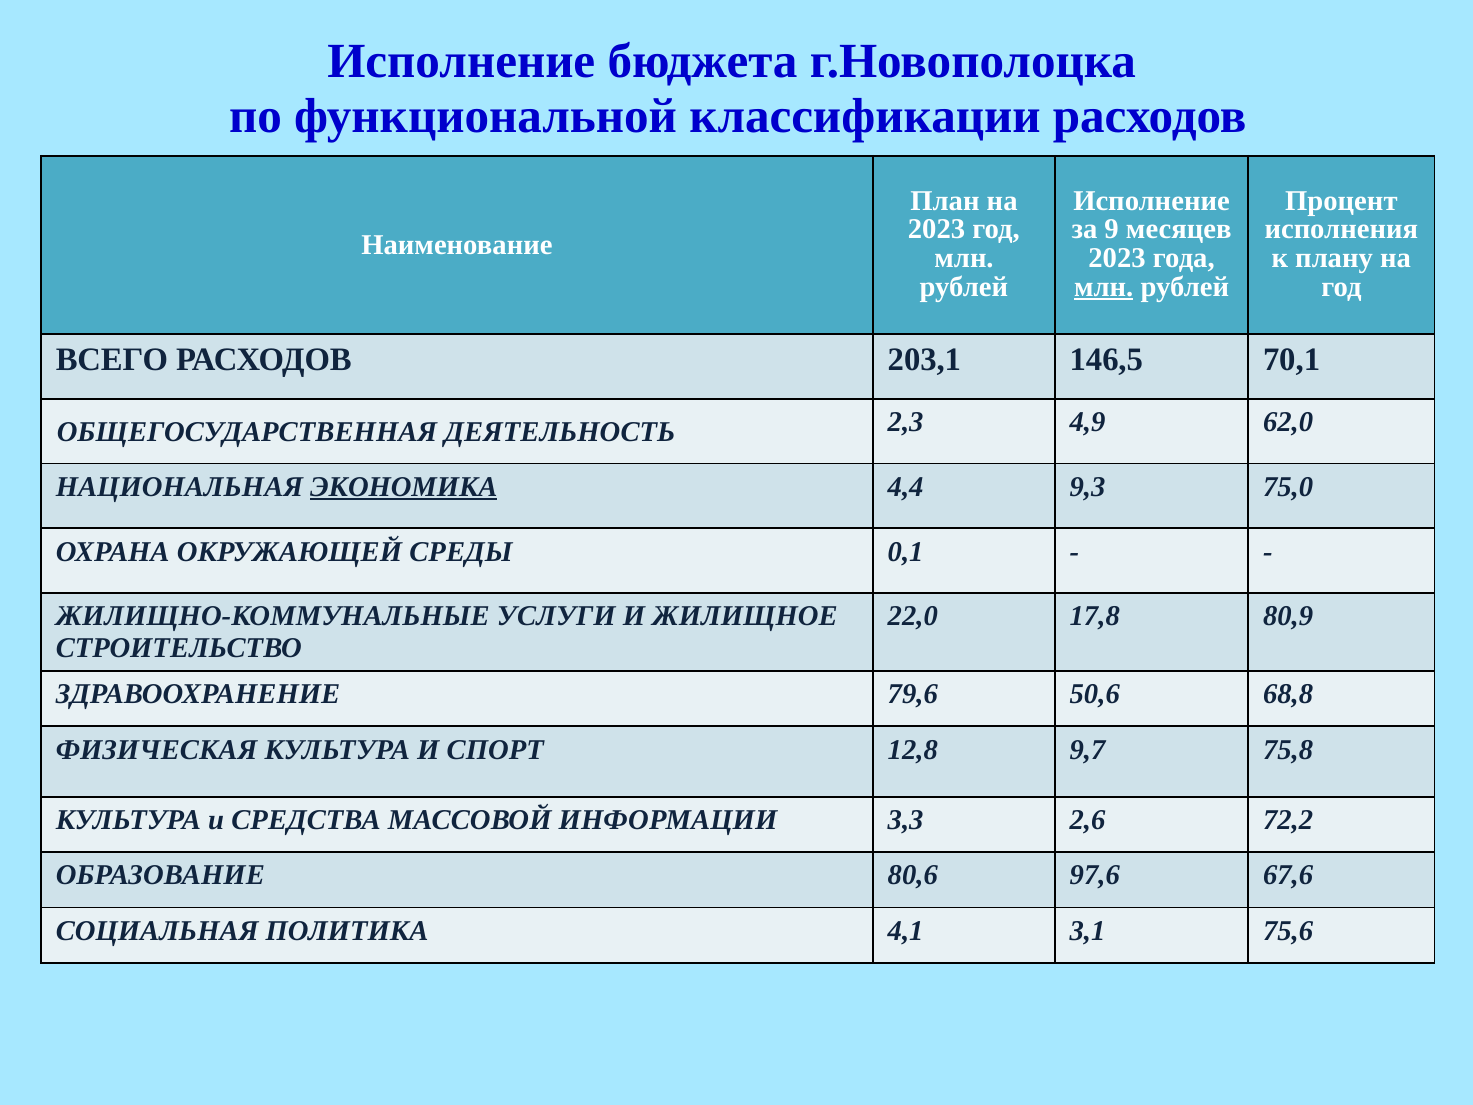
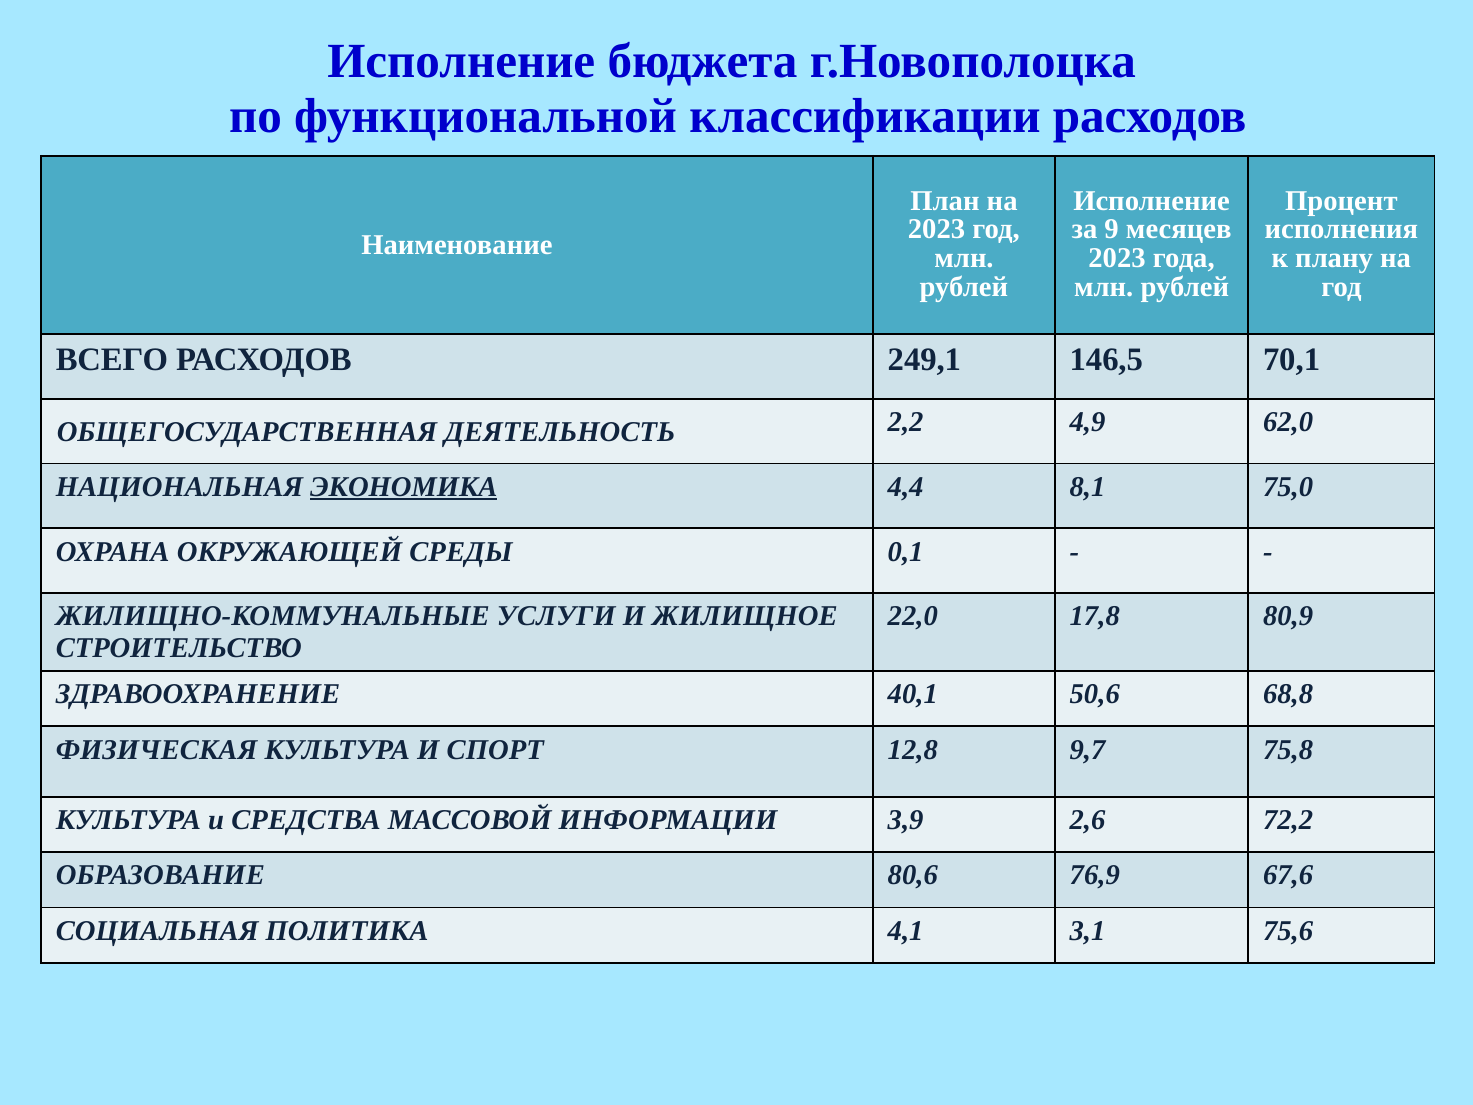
млн underline: present -> none (1104, 287)
203,1: 203,1 -> 249,1 (924, 360)
2,3: 2,3 -> 2,2 (906, 422)
9,3: 9,3 -> 8,1 (1088, 487)
79,6: 79,6 -> 40,1 (913, 694)
3,3: 3,3 -> 3,9 (906, 820)
97,6: 97,6 -> 76,9 (1095, 875)
